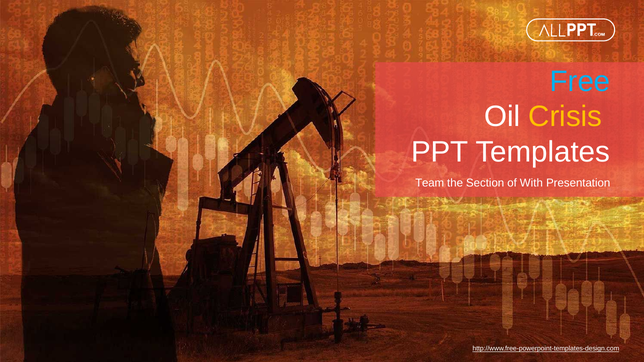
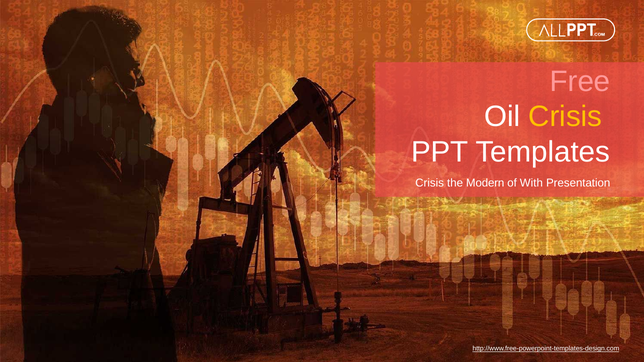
Free colour: light blue -> pink (580, 81)
Team: Team -> Crisis (430, 183)
Section: Section -> Modern (485, 183)
